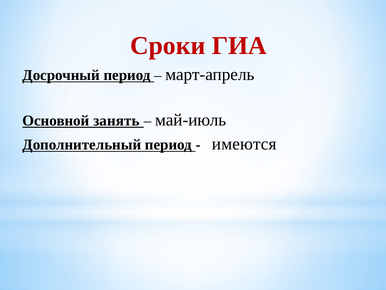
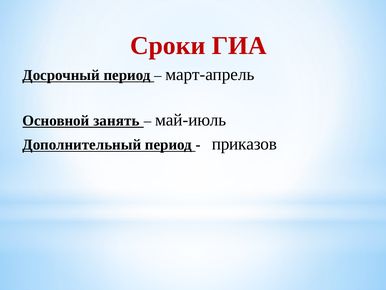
имеются: имеются -> приказов (244, 144)
